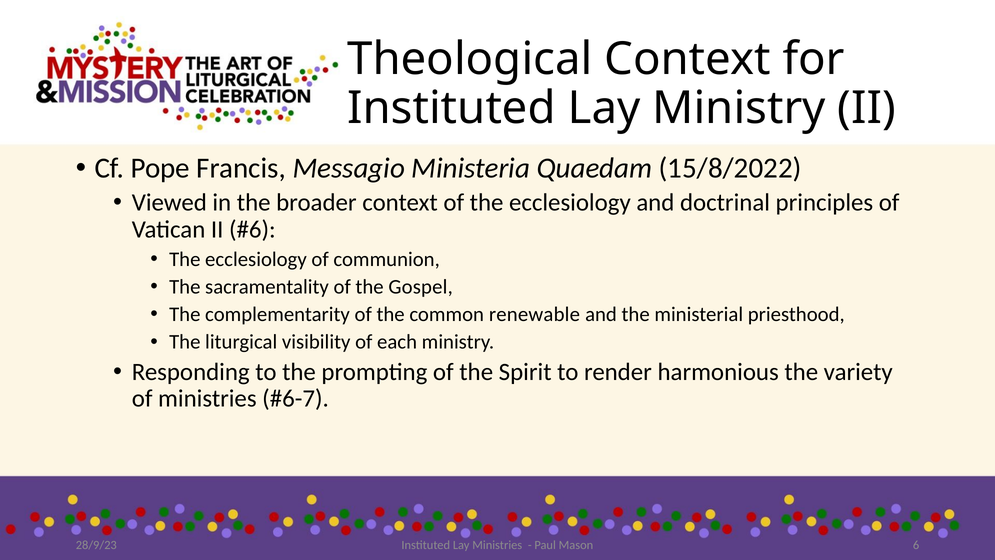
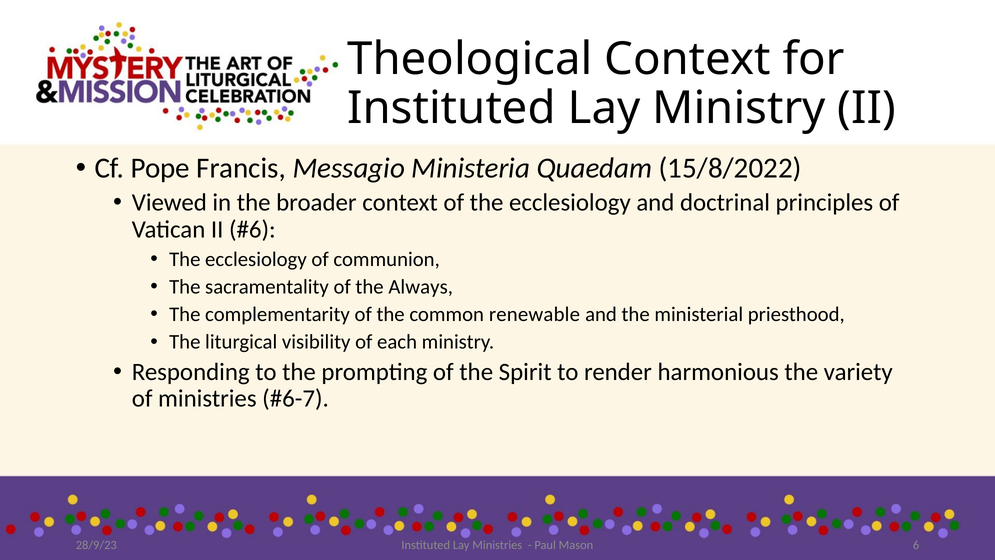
Gospel: Gospel -> Always (421, 287)
